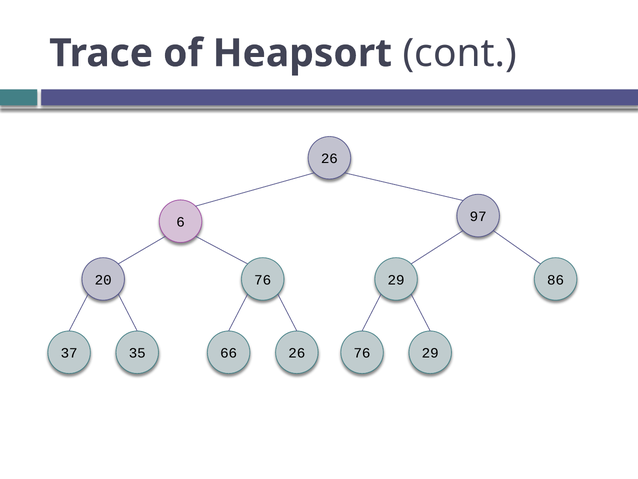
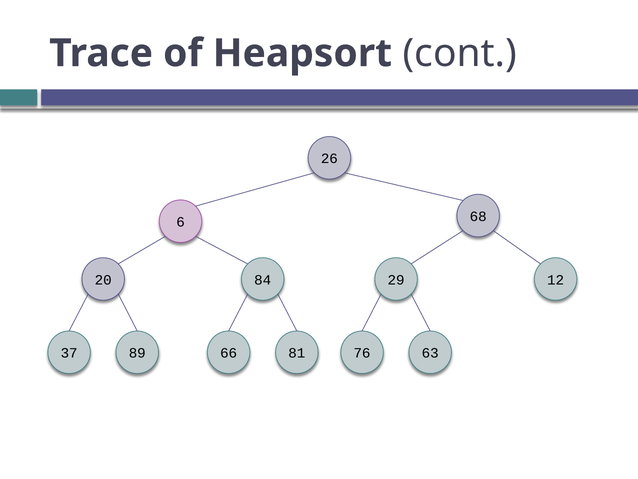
97: 97 -> 68 (478, 216)
20 76: 76 -> 84 (263, 280)
86: 86 -> 12 (556, 280)
35: 35 -> 89 (137, 353)
66 26: 26 -> 81 (297, 353)
29: 29 -> 63 (430, 353)
